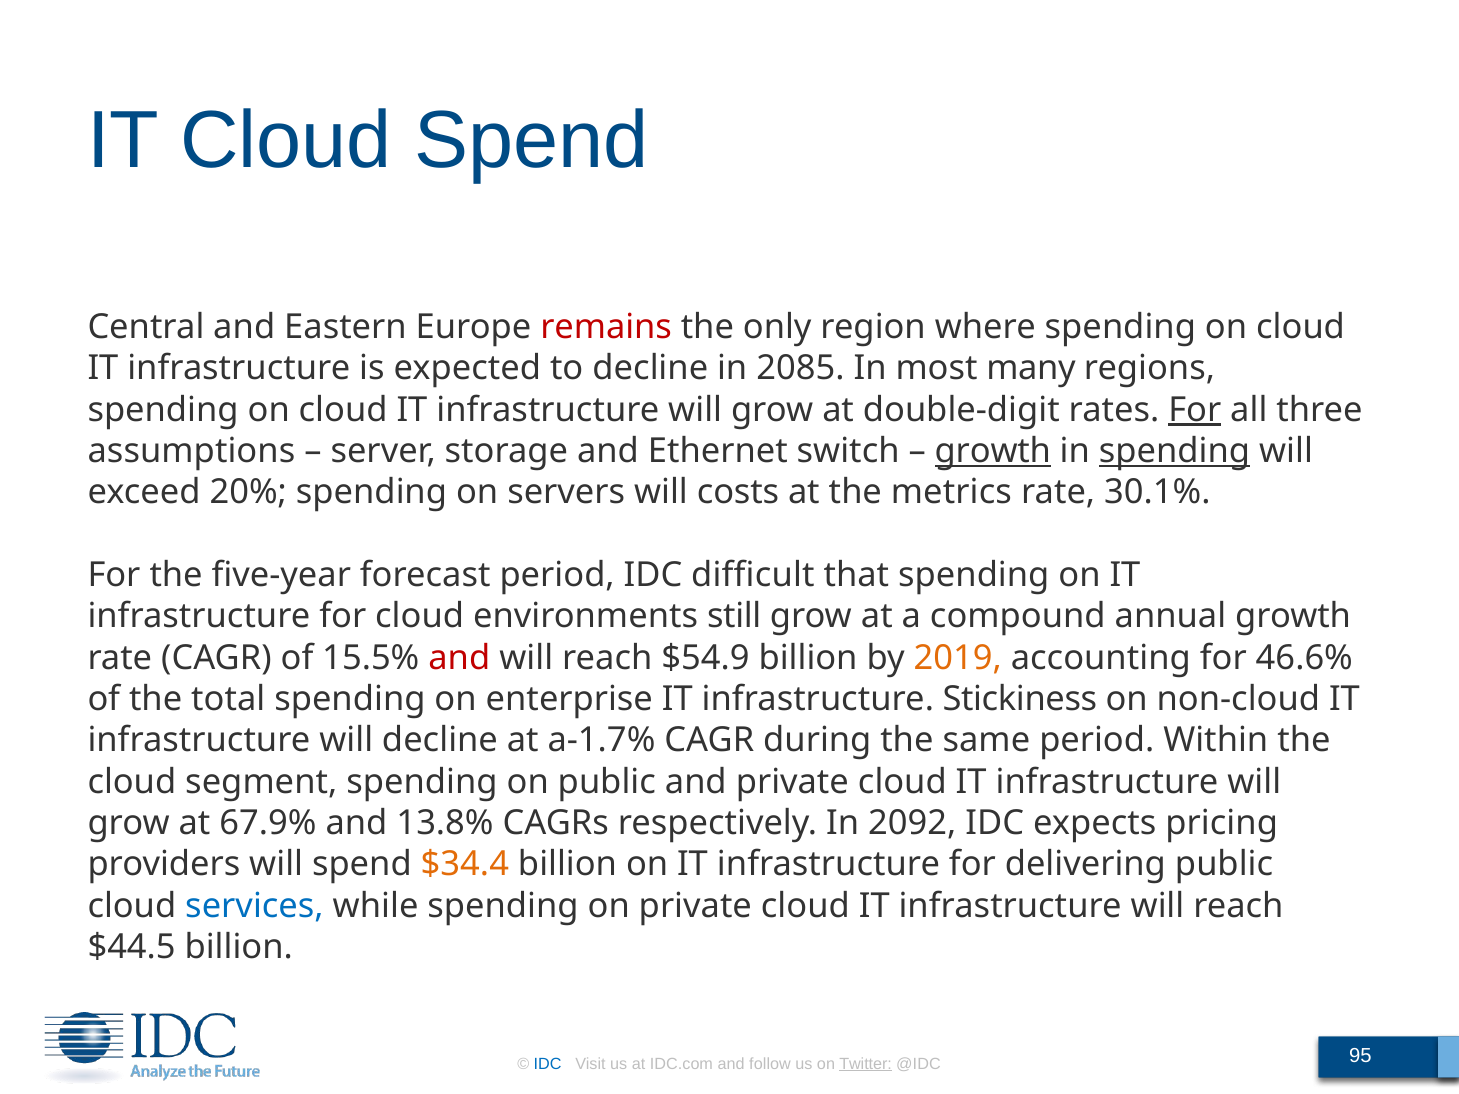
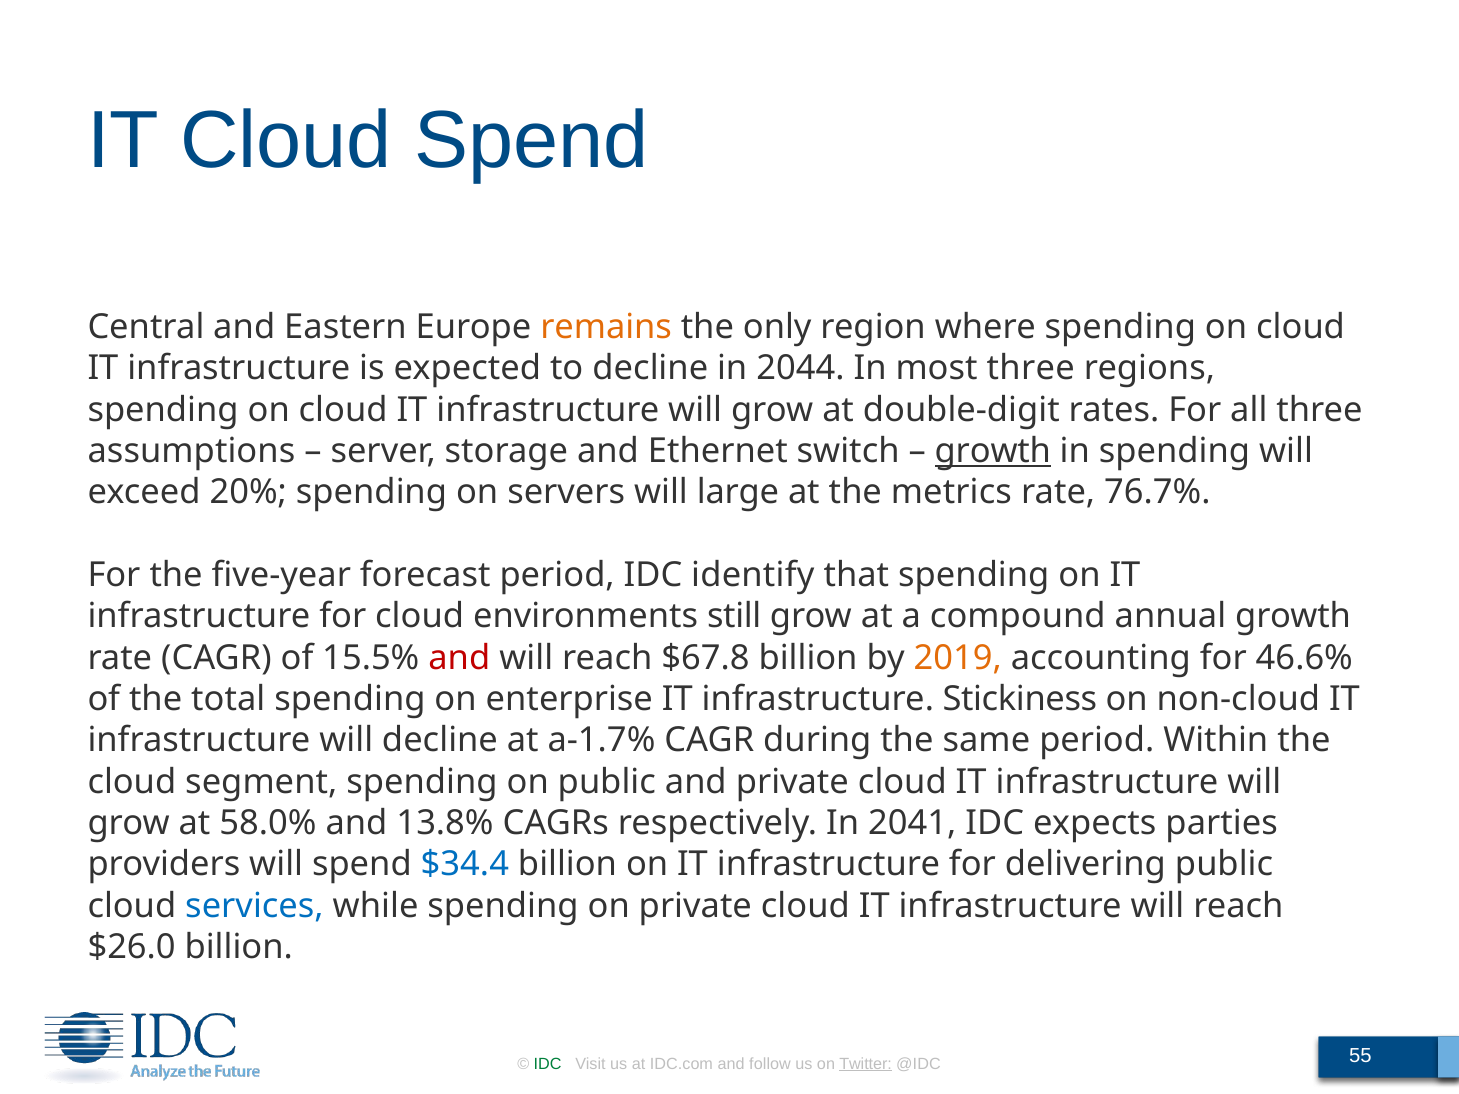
remains colour: red -> orange (606, 327)
2085: 2085 -> 2044 (800, 368)
most many: many -> three (1031, 368)
For underline: present -> none (1195, 410)
spending underline: present -> none (1175, 451)
costs: costs -> large (738, 492)
30.1%: 30.1% -> 76.7% (1157, 492)
difficult: difficult -> identify (753, 575)
$54.9: $54.9 -> $67.8 (705, 658)
67.9%: 67.9% -> 58.0% (268, 823)
2092: 2092 -> 2041 (912, 823)
pricing: pricing -> parties (1222, 823)
$34.4 colour: orange -> blue (465, 865)
$44.5: $44.5 -> $26.0 (132, 947)
IDC colour: blue -> green (548, 1064)
95: 95 -> 55 (1360, 1057)
